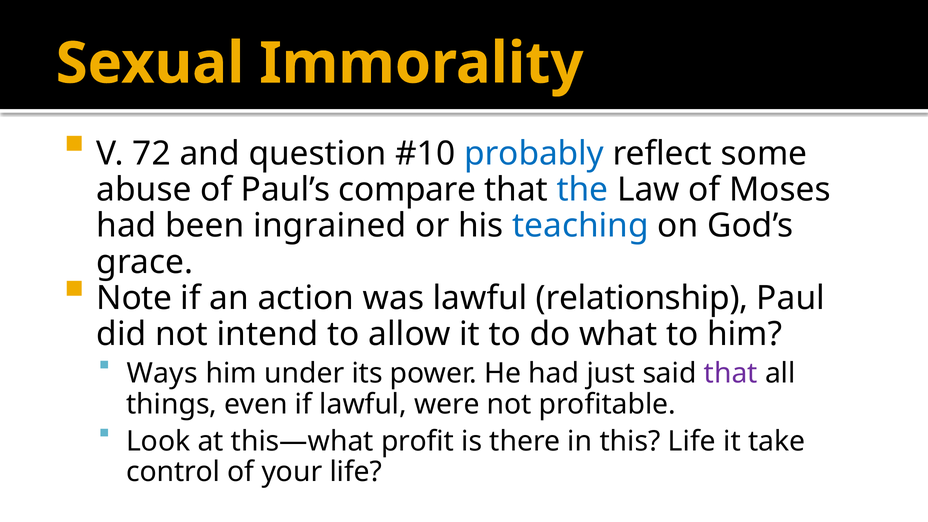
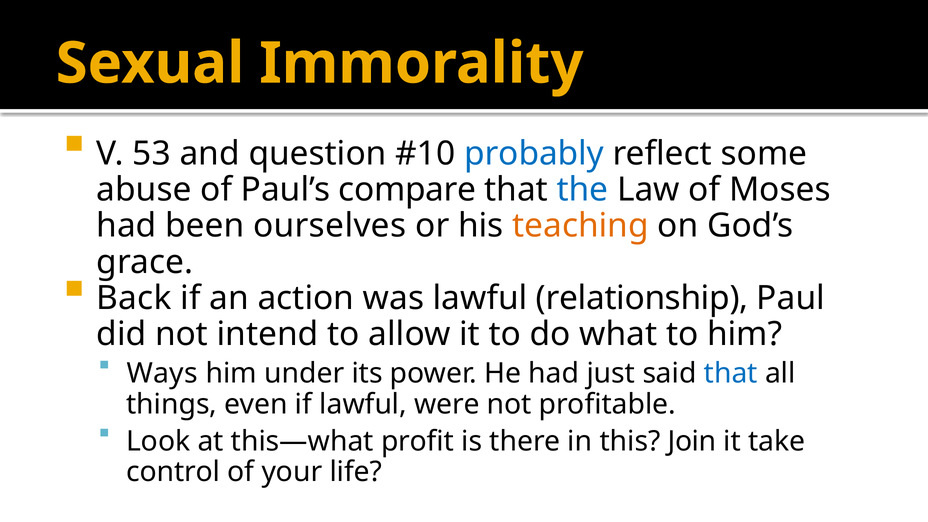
72: 72 -> 53 (152, 154)
ingrained: ingrained -> ourselves (330, 226)
teaching colour: blue -> orange (580, 226)
Note: Note -> Back (134, 298)
that colour: purple -> blue (731, 374)
this Life: Life -> Join (692, 441)
